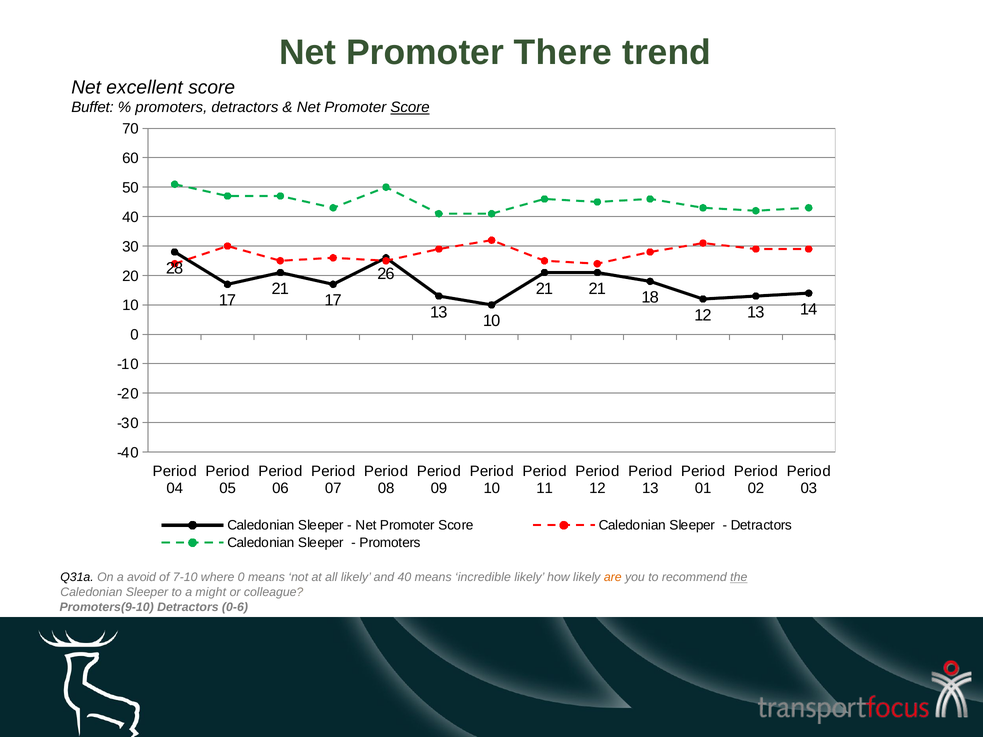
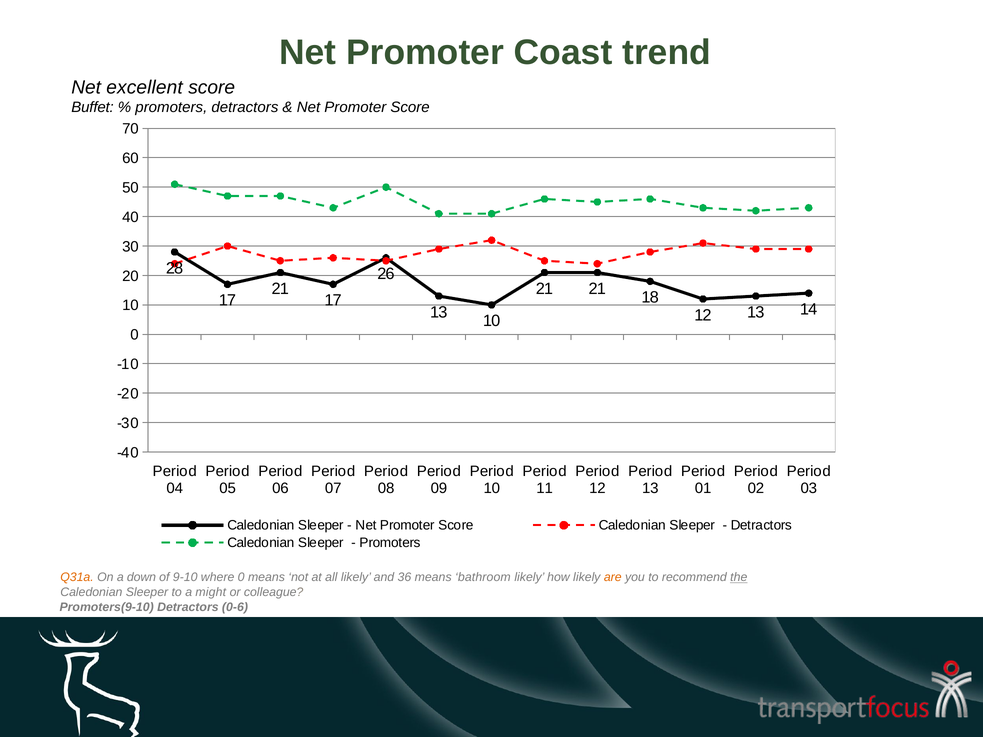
There: There -> Coast (563, 52)
Score underline: present -> none (410, 107)
Q31a colour: black -> orange (77, 578)
avoid: avoid -> down (141, 578)
7-10: 7-10 -> 9-10 (185, 578)
and 40: 40 -> 36 (404, 578)
incredible: incredible -> bathroom (483, 578)
